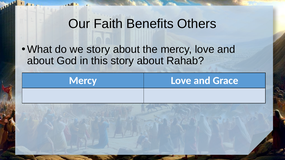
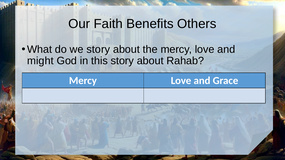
about: about -> might (40, 61)
